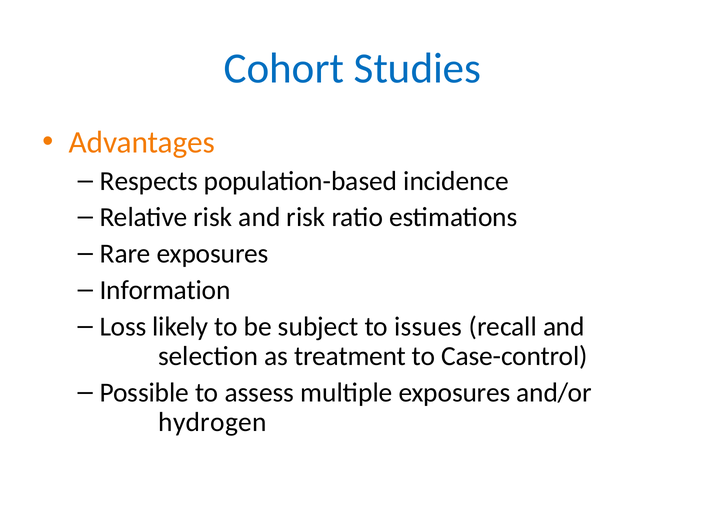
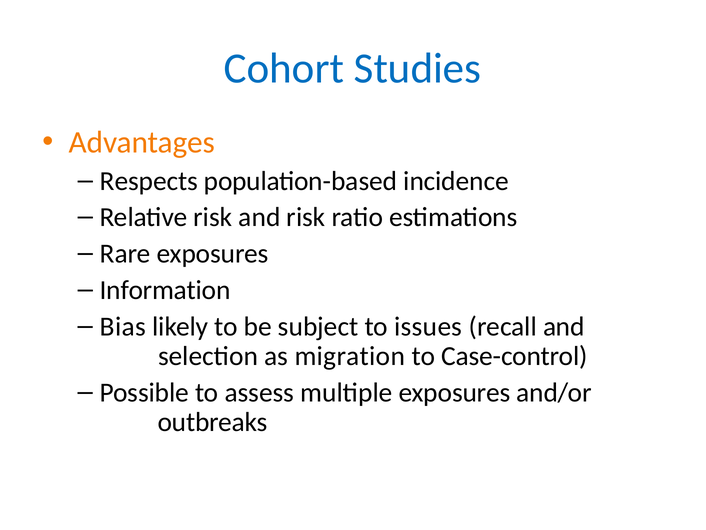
Loss: Loss -> Bias (123, 326)
treatment: treatment -> migration (350, 356)
hydrogen: hydrogen -> outbreaks (213, 422)
